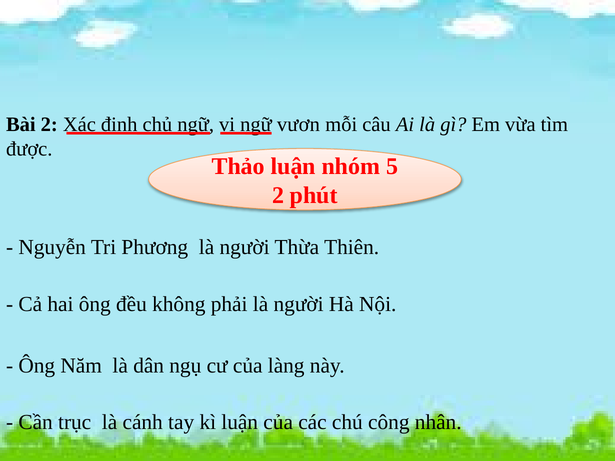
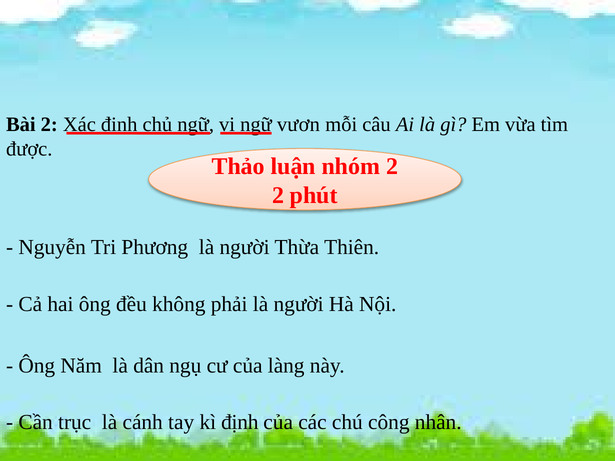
nhóm 5: 5 -> 2 (392, 167)
kì luận: luận -> định (240, 422)
